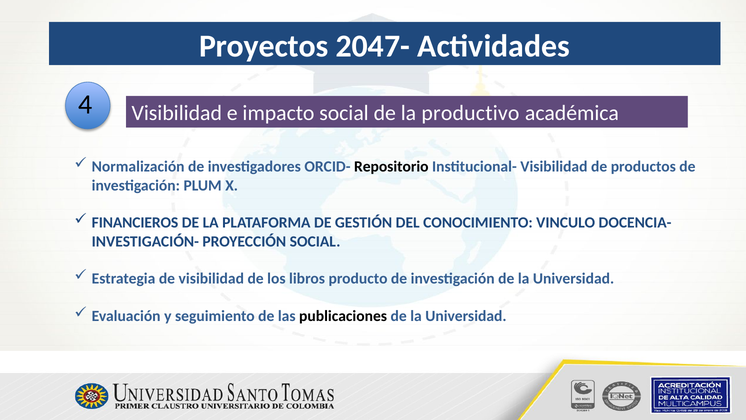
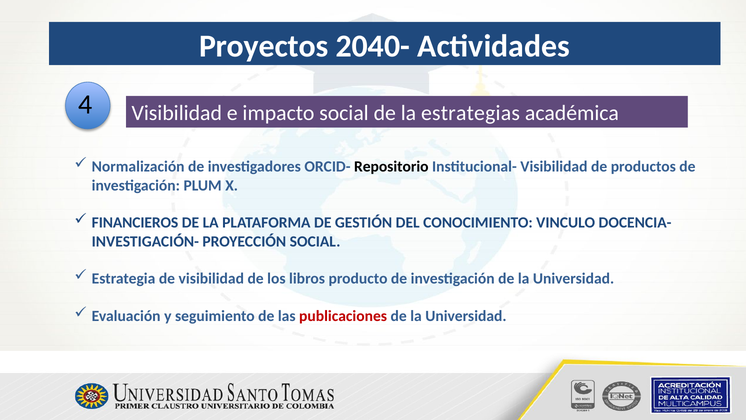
2047-: 2047- -> 2040- (373, 46)
productivo: productivo -> estrategias (470, 113)
publicaciones colour: black -> red (343, 316)
